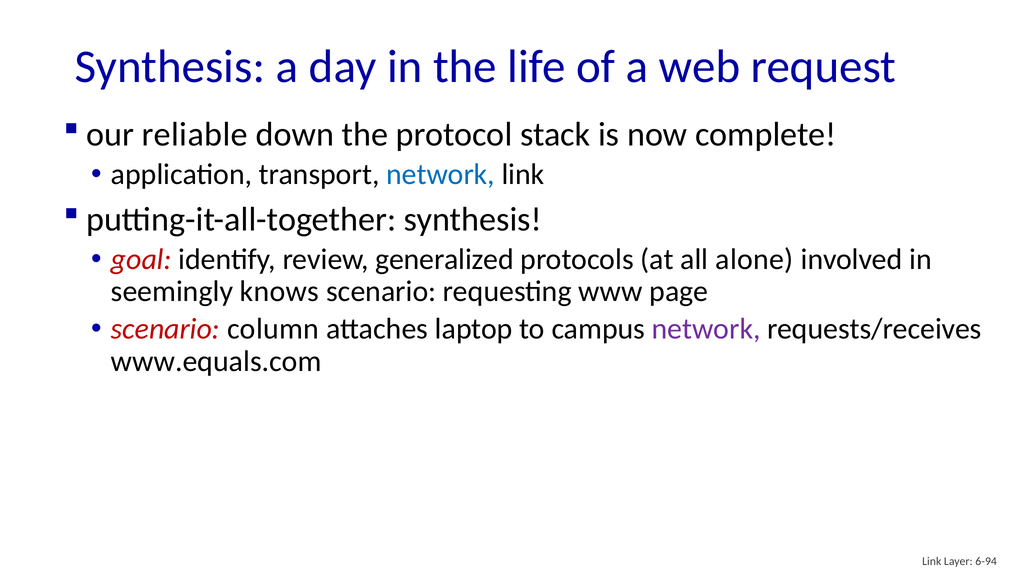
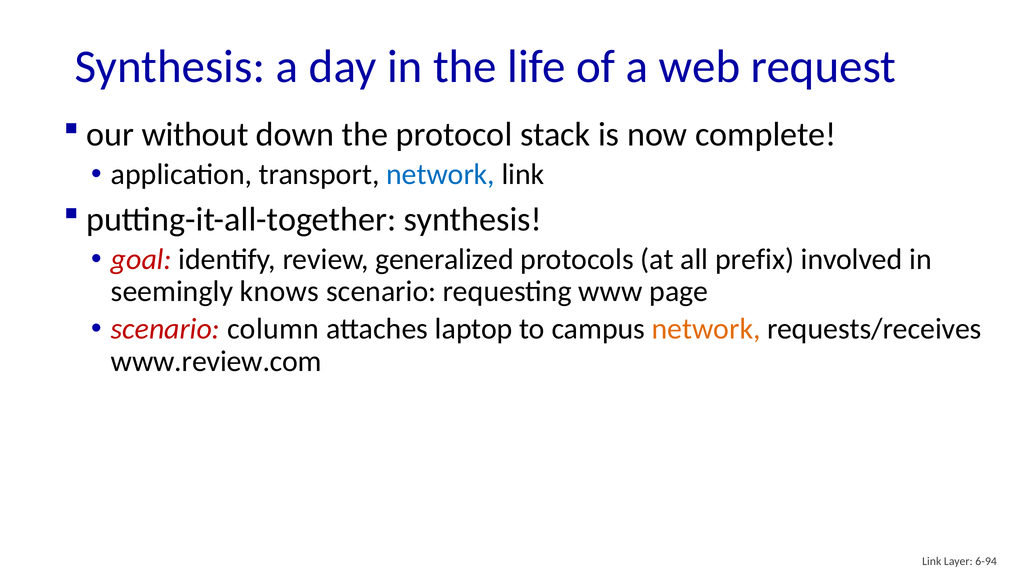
reliable: reliable -> without (195, 135)
alone: alone -> prefix (755, 260)
network colour: purple -> orange (706, 329)
www.equals.com: www.equals.com -> www.review.com (216, 362)
